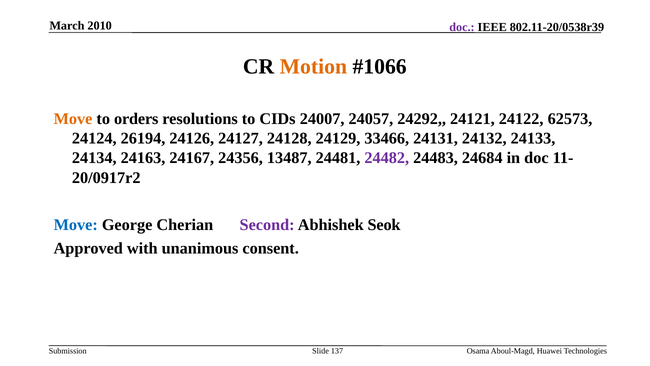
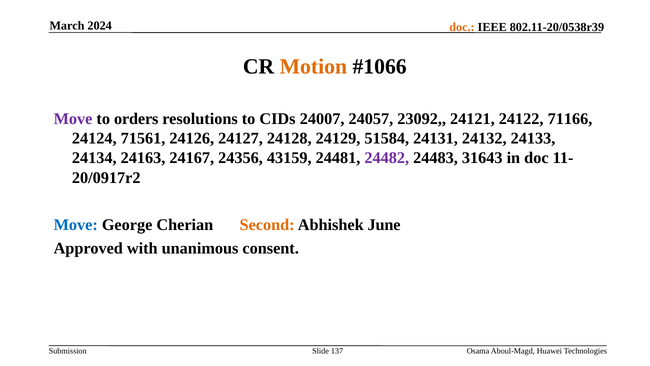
2010: 2010 -> 2024 (100, 26)
doc colour: purple -> orange (462, 27)
Move colour: orange -> purple (73, 119)
24292: 24292 -> 23092 (422, 119)
62573: 62573 -> 71166 (570, 119)
26194: 26194 -> 71561 (143, 138)
33466: 33466 -> 51584 (387, 138)
13487: 13487 -> 43159 (289, 158)
24684: 24684 -> 31643 (482, 158)
Second colour: purple -> orange (267, 225)
Seok: Seok -> June (384, 225)
